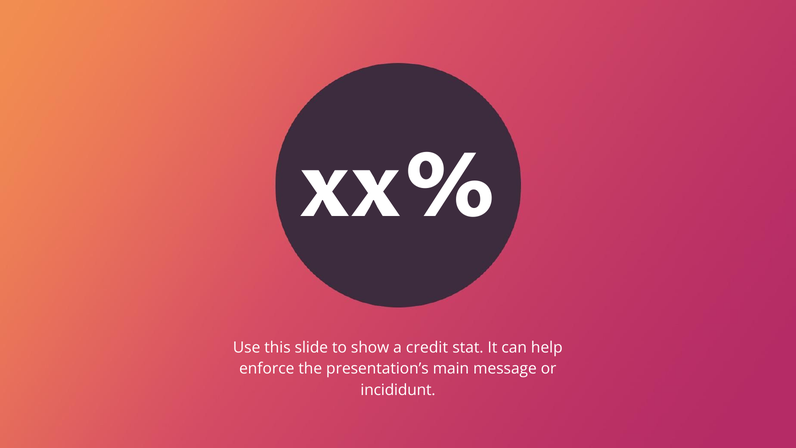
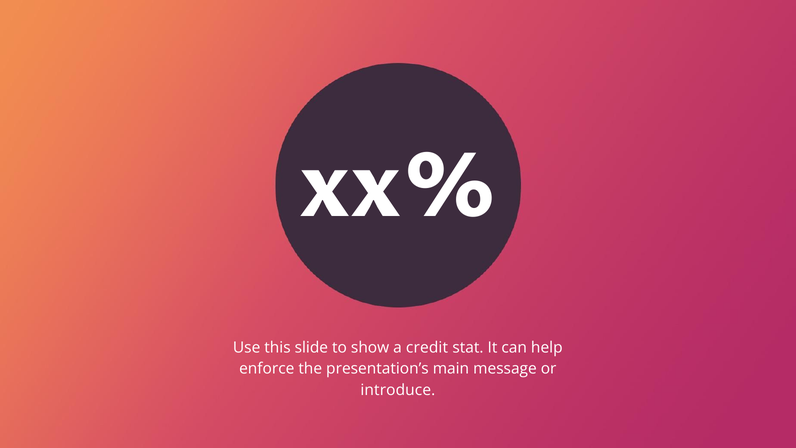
incididunt: incididunt -> introduce (398, 390)
